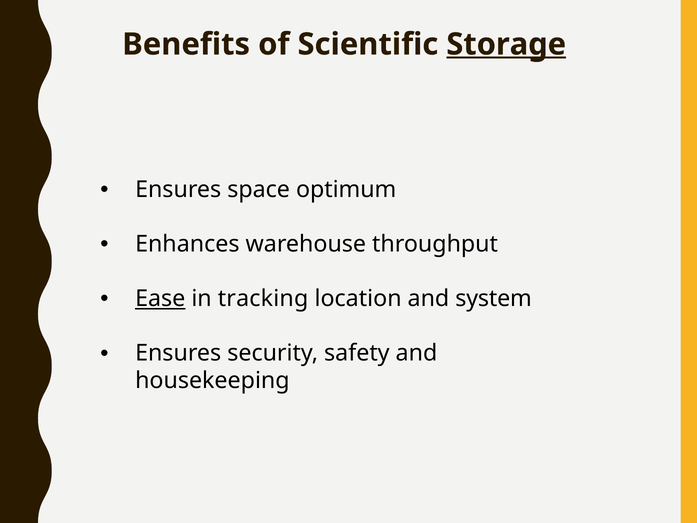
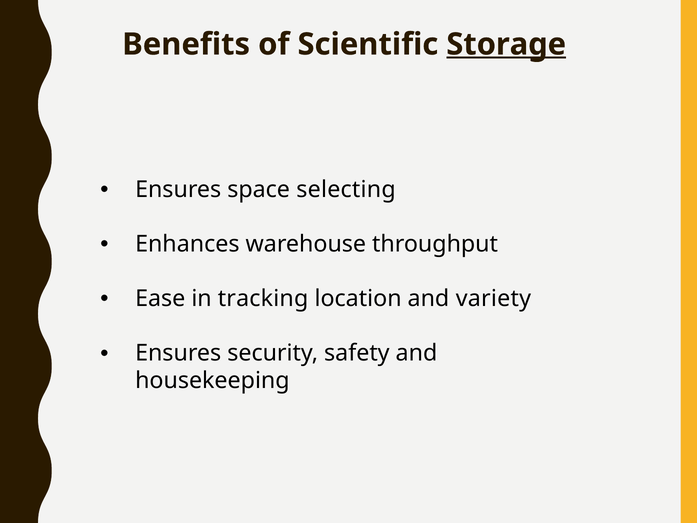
optimum: optimum -> selecting (346, 189)
Ease underline: present -> none (160, 299)
system: system -> variety (493, 299)
